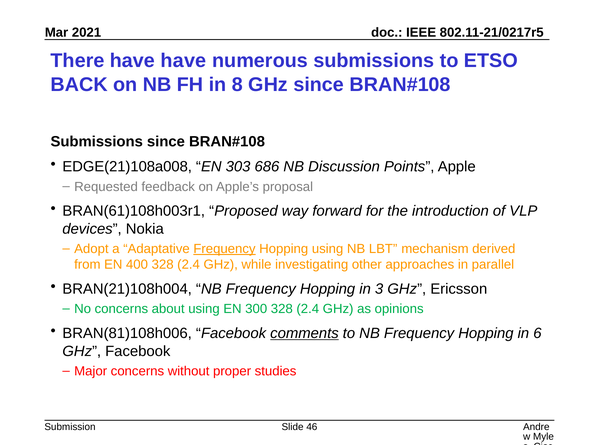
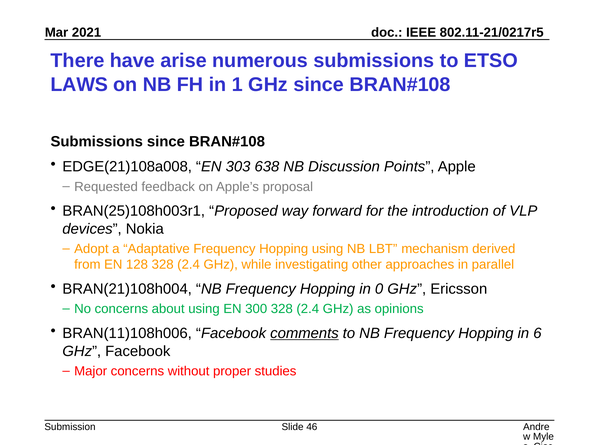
have have: have -> arise (184, 61)
BACK: BACK -> LAWS (79, 85)
8: 8 -> 1 (237, 85)
686: 686 -> 638 (267, 167)
BRAN(61)108h003r1: BRAN(61)108h003r1 -> BRAN(25)108h003r1 (134, 211)
Frequency underline: present -> none (224, 249)
400: 400 -> 128 (137, 265)
3: 3 -> 0 (379, 289)
BRAN(81)108h006: BRAN(81)108h006 -> BRAN(11)108h006 (127, 334)
